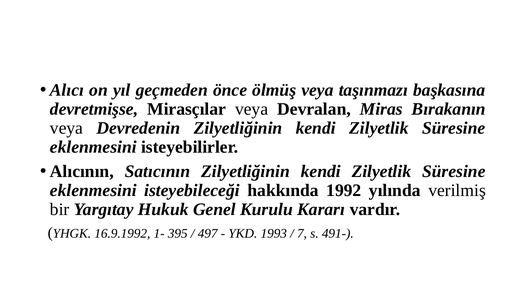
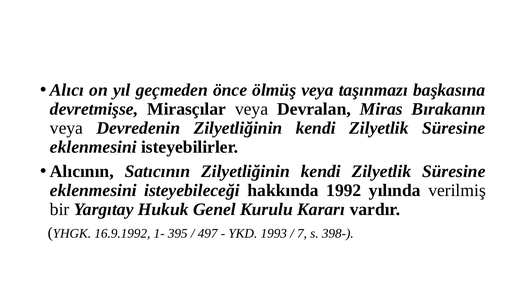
491-: 491- -> 398- (338, 233)
